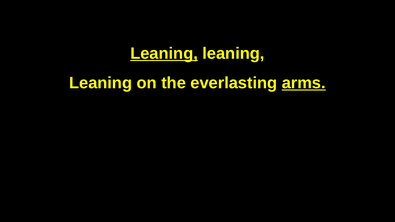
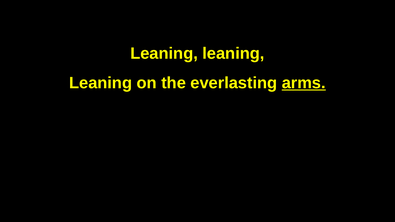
Leaning underline: present -> none (164, 53)
